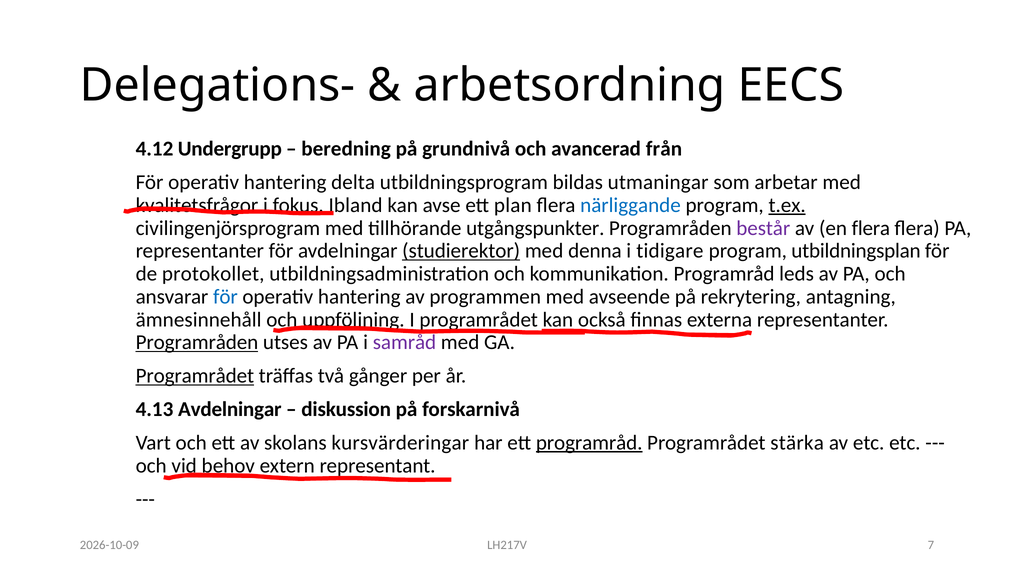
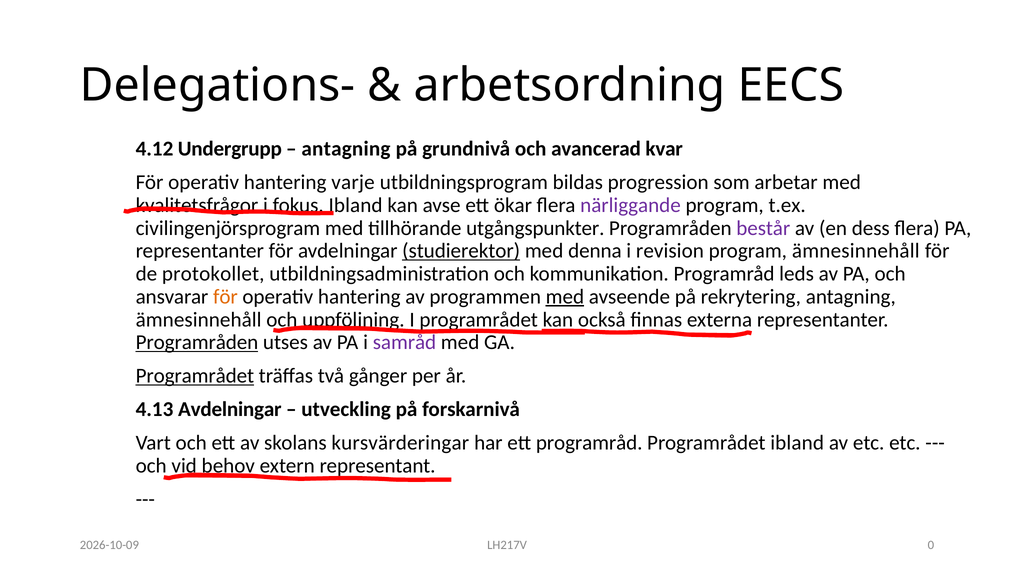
beredning: beredning -> antagning (346, 149)
från: från -> kvar (664, 149)
delta: delta -> varje (353, 182)
utmaningar: utmaningar -> progression (658, 182)
plan: plan -> ökar (513, 205)
närliggande colour: blue -> purple (630, 205)
t.ex underline: present -> none (787, 205)
en flera: flera -> dess (871, 228)
tidigare: tidigare -> revision (670, 251)
program utbildningsplan: utbildningsplan -> ämnesinnehåll (856, 251)
för colour: blue -> orange (225, 296)
med underline: none -> present (565, 296)
diskussion: diskussion -> utveckling (346, 409)
programråd underline: present -> none (589, 442)
Programrådet stärka: stärka -> ibland (797, 442)
7: 7 -> 0 (931, 545)
